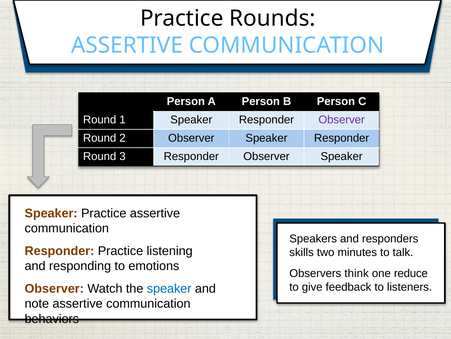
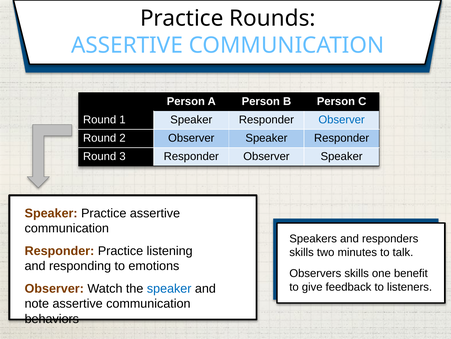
Observer colour: purple -> blue (342, 119)
Observers think: think -> skills (357, 273)
reduce: reduce -> benefit (411, 273)
